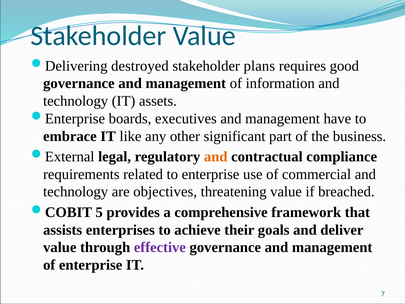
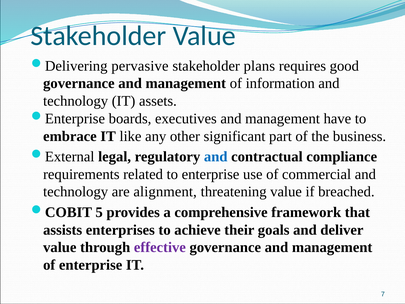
destroyed: destroyed -> pervasive (140, 66)
and colour: orange -> blue (216, 157)
objectives: objectives -> alignment (165, 192)
